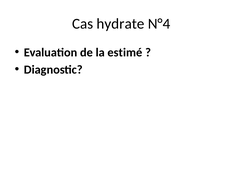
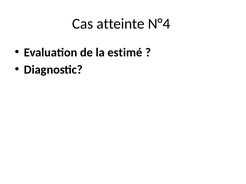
hydrate: hydrate -> atteinte (121, 24)
